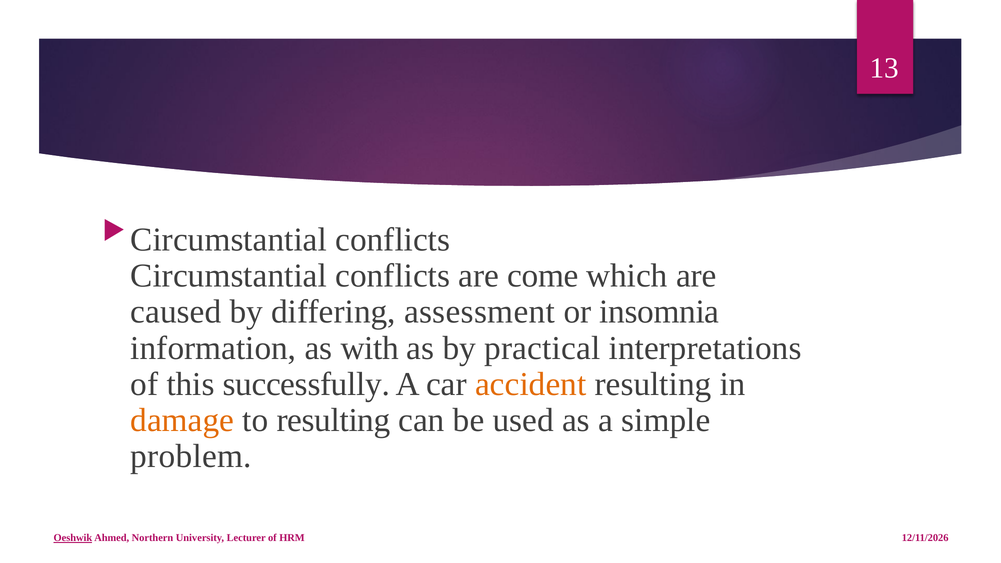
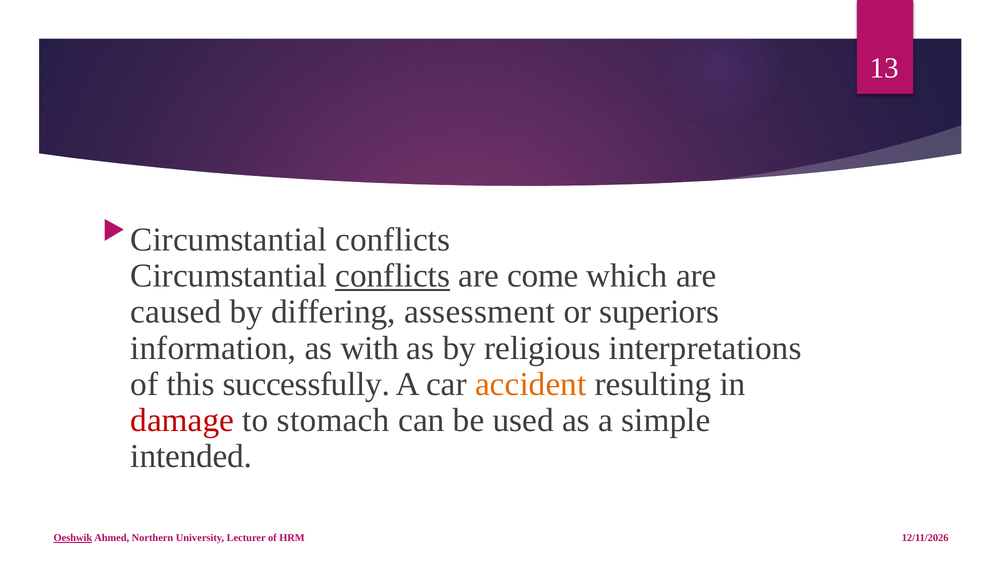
conflicts underline: none -> present (393, 276)
insomnia: insomnia -> superiors (659, 312)
practical: practical -> religious (542, 348)
damage colour: orange -> red (182, 420)
to resulting: resulting -> stomach (333, 420)
problem: problem -> intended (191, 456)
